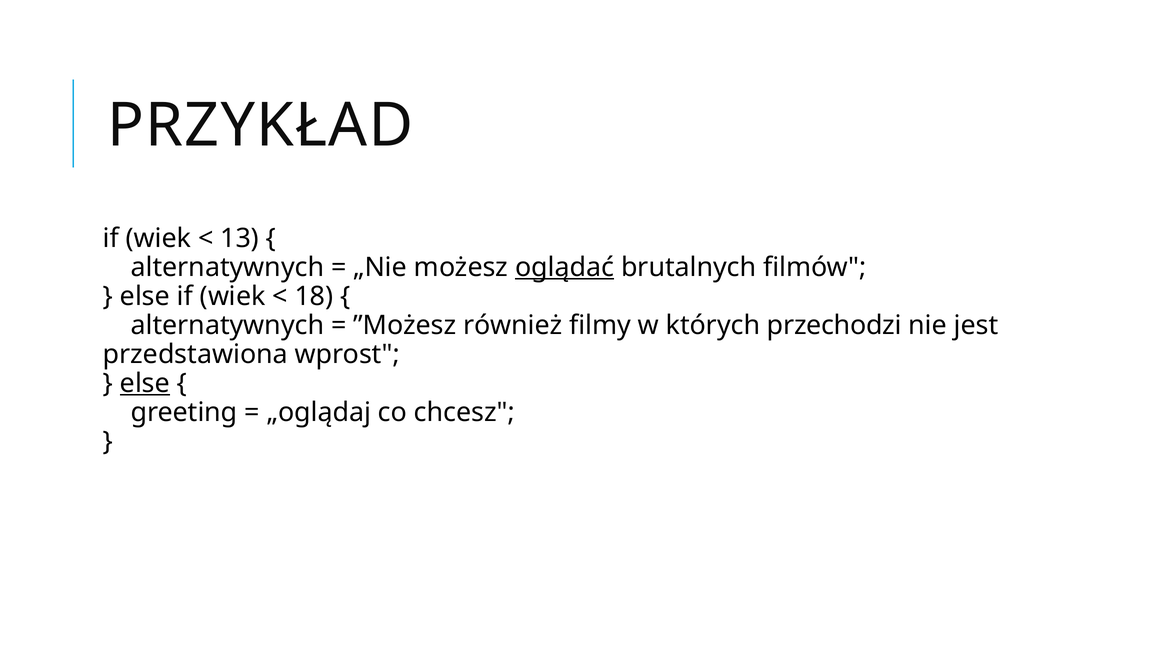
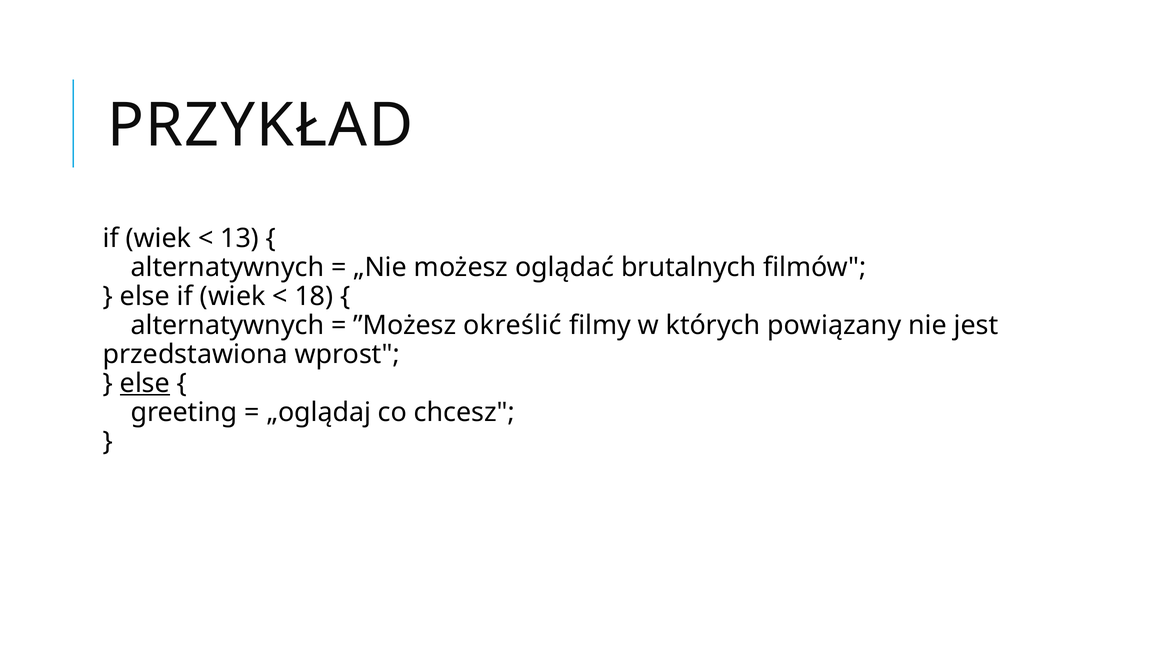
oglądać underline: present -> none (565, 267)
również: również -> określić (513, 325)
przechodzi: przechodzi -> powiązany (834, 325)
